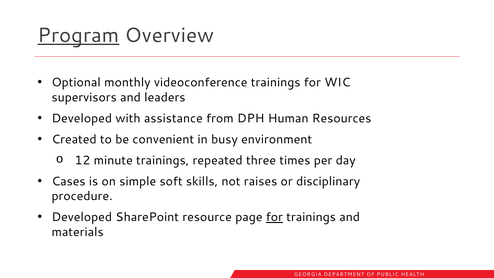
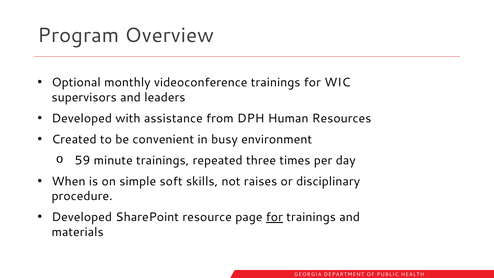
Program underline: present -> none (78, 35)
12: 12 -> 59 (82, 160)
Cases: Cases -> When (69, 181)
